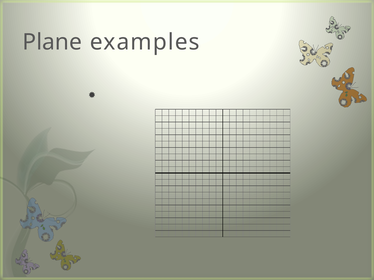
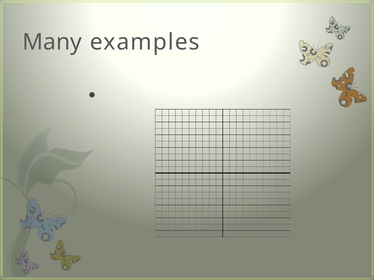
Plane: Plane -> Many (52, 42)
